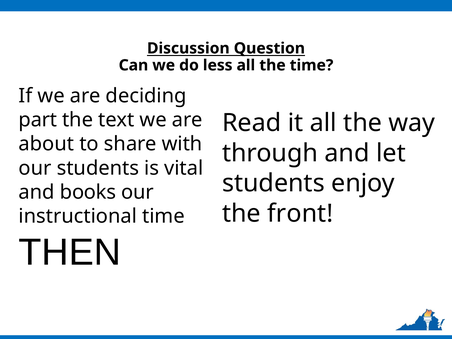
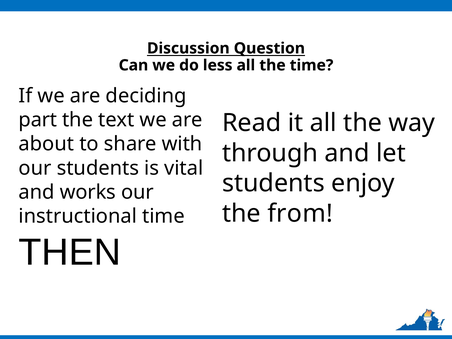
books: books -> works (88, 192)
front: front -> from (300, 213)
